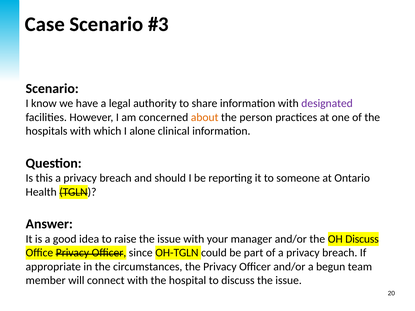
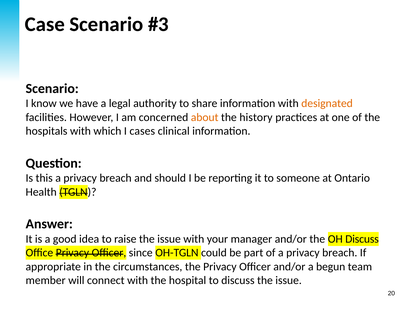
designated colour: purple -> orange (327, 104)
person: person -> history (256, 117)
alone: alone -> cases (142, 131)
